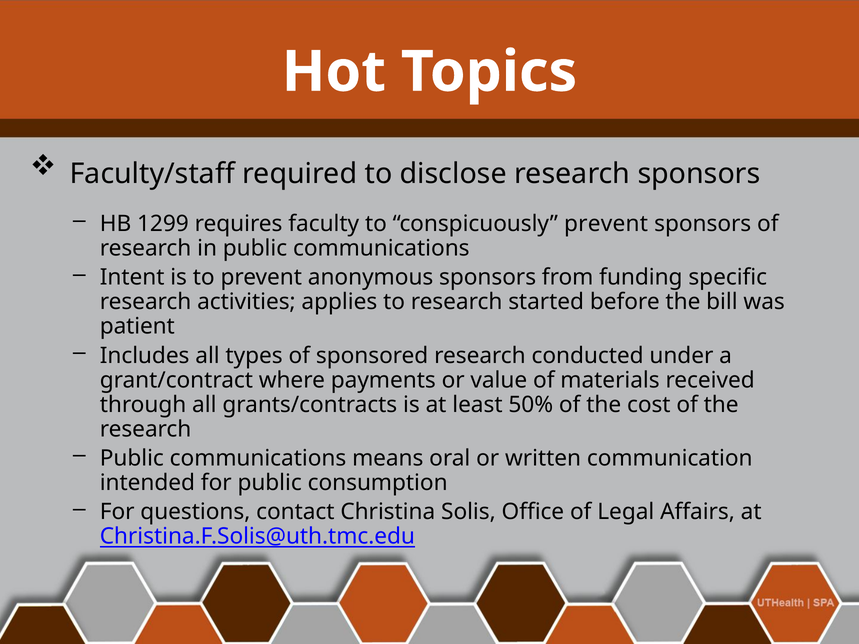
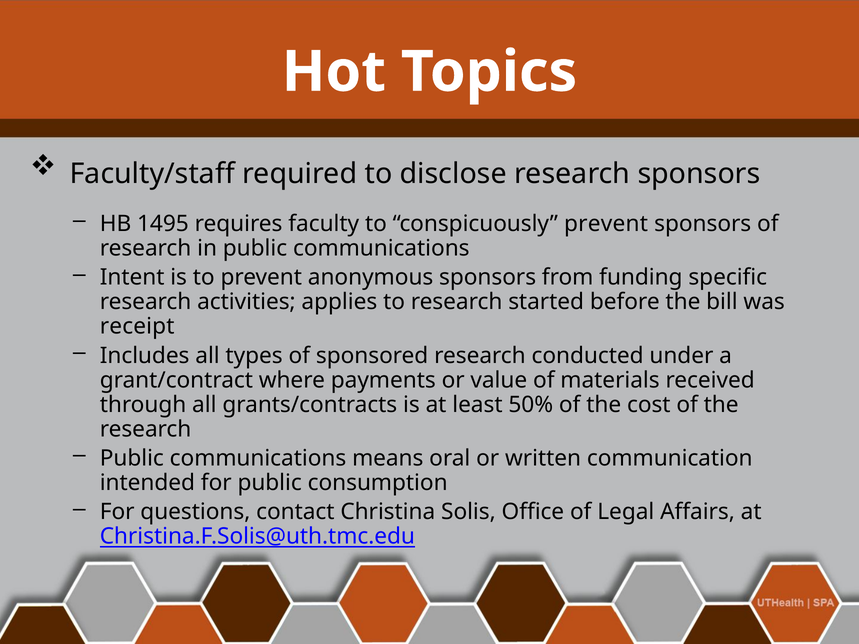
1299: 1299 -> 1495 (163, 224)
patient: patient -> receipt (137, 327)
